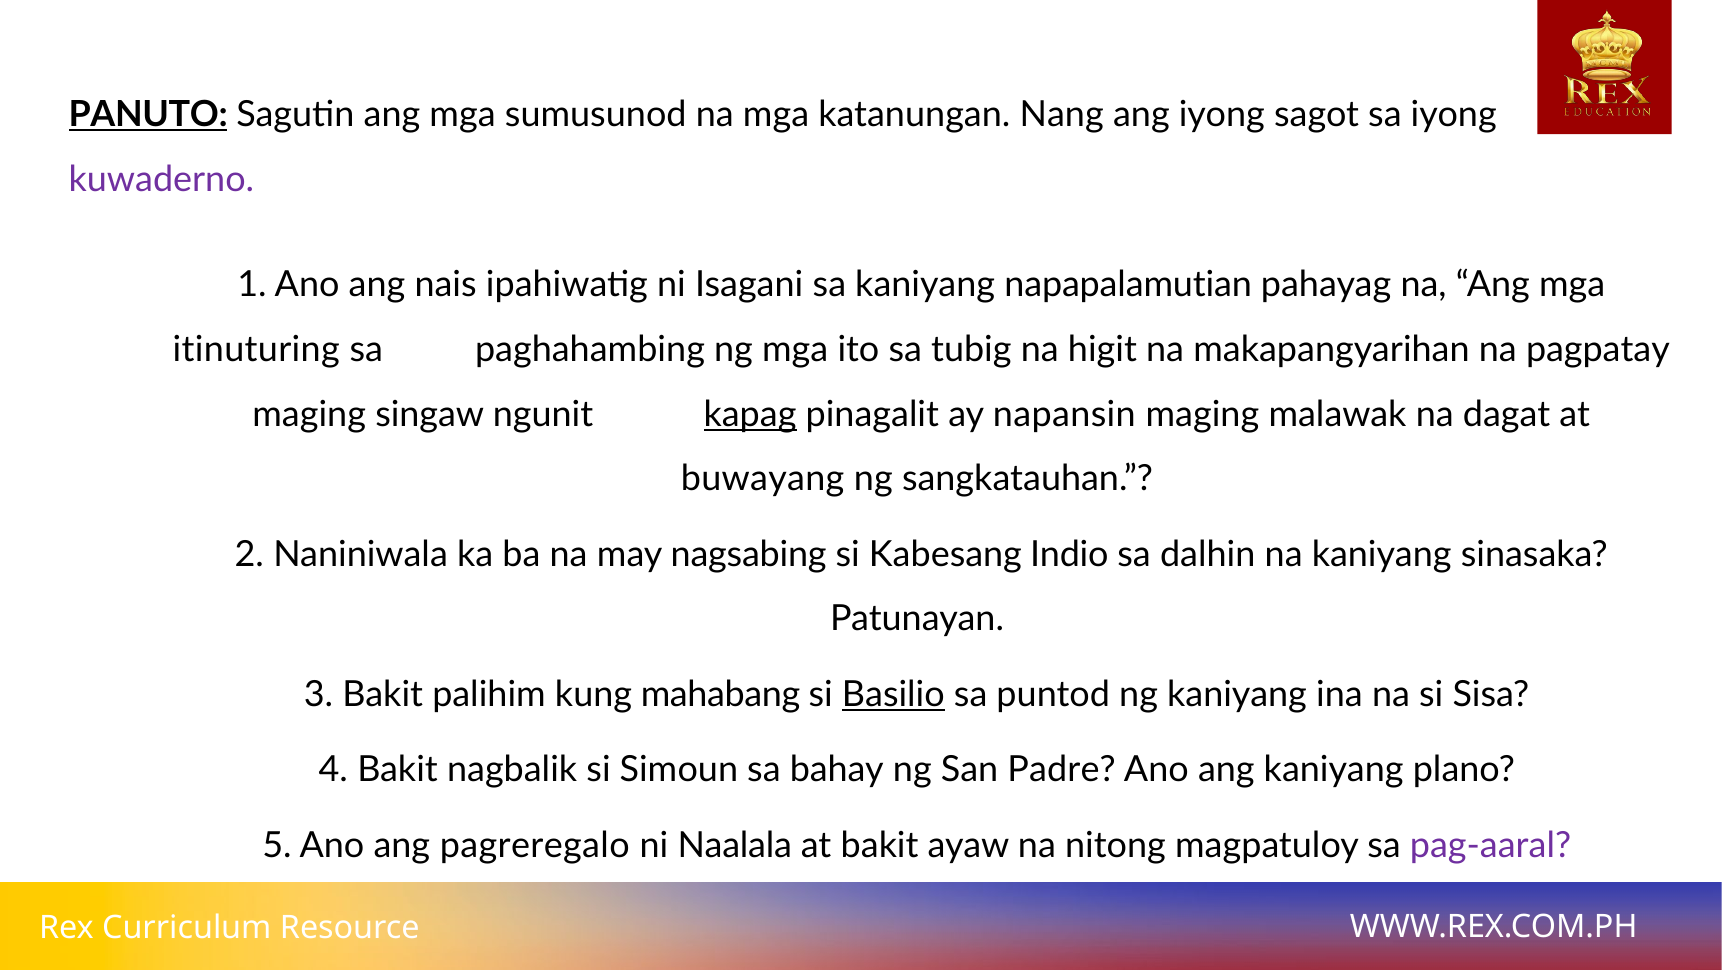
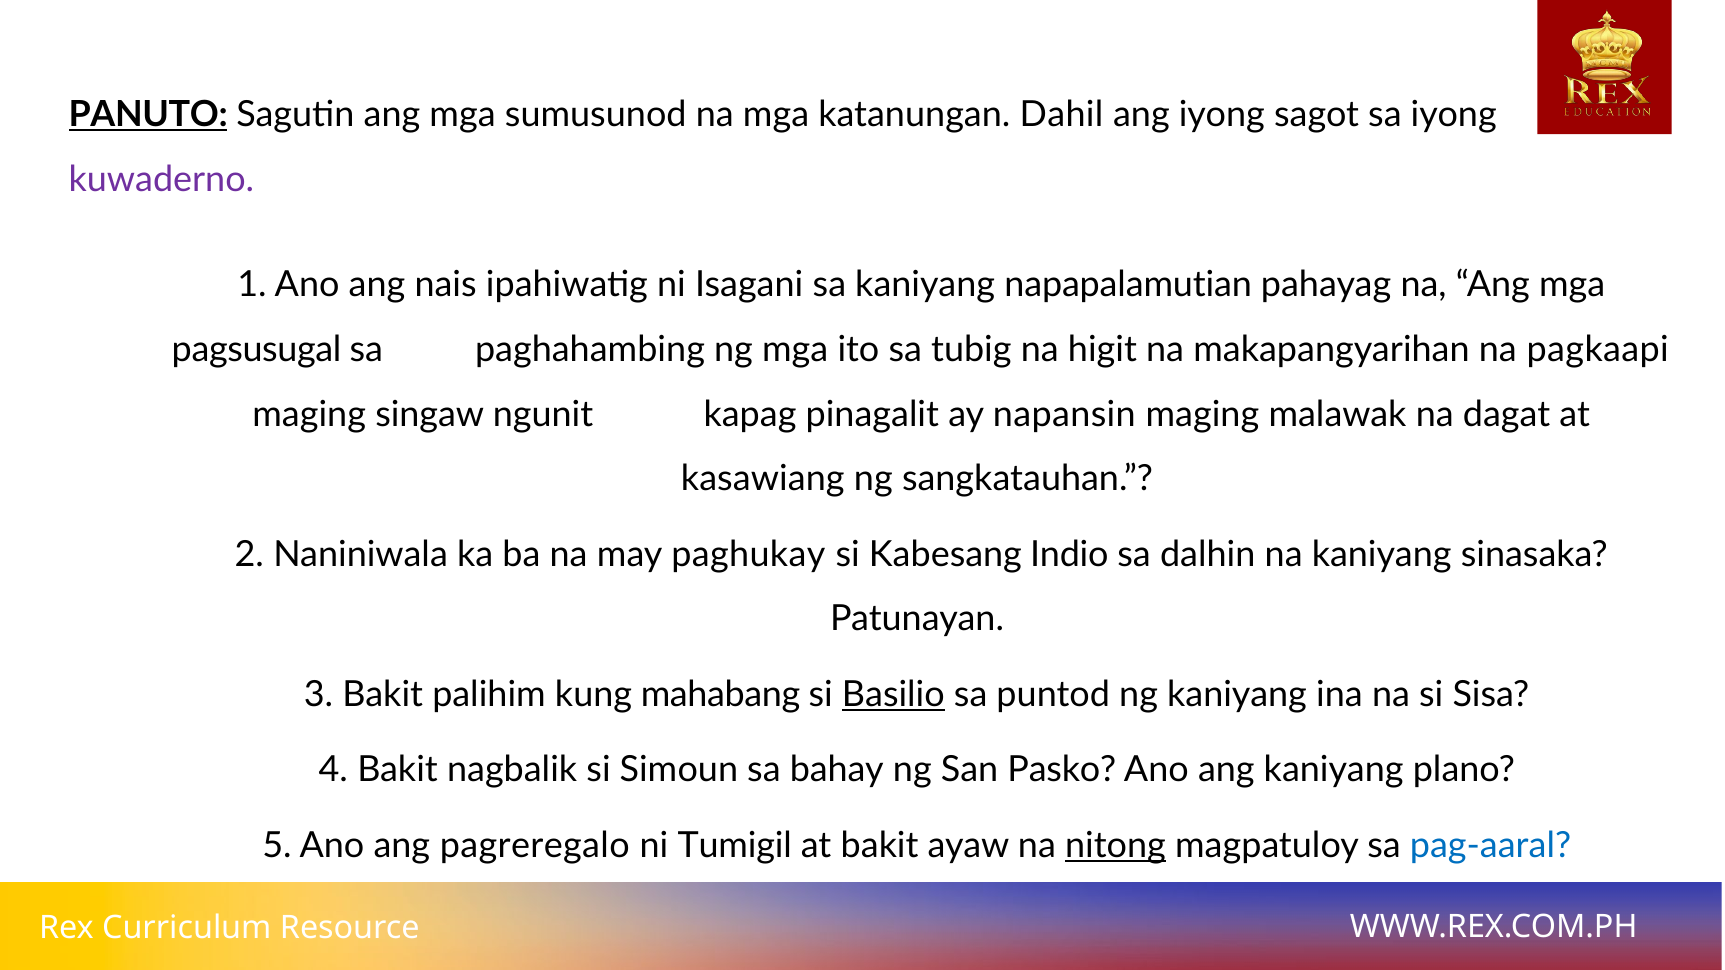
Nang: Nang -> Dahil (1061, 115)
itinuturing: itinuturing -> pagsusugal (257, 350)
pagpatay: pagpatay -> pagkaapi (1598, 350)
kapag underline: present -> none (750, 414)
buwayang: buwayang -> kasawiang (763, 479)
nagsabing: nagsabing -> paghukay (748, 554)
Padre: Padre -> Pasko (1062, 770)
Naalala: Naalala -> Tumigil (735, 846)
nitong underline: none -> present (1115, 846)
pag-aaral colour: purple -> blue (1491, 846)
